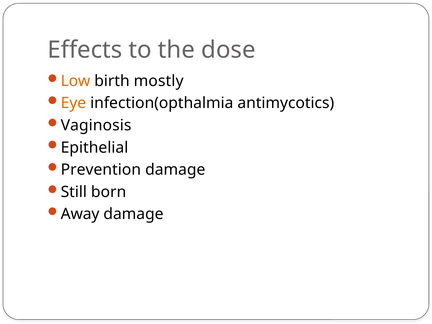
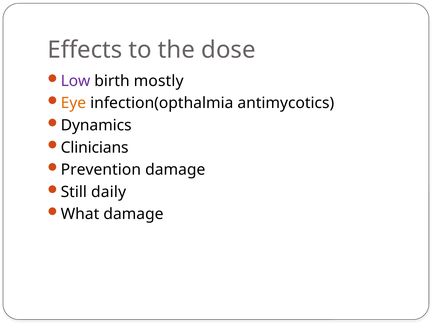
Low colour: orange -> purple (76, 81)
Vaginosis: Vaginosis -> Dynamics (96, 125)
Epithelial: Epithelial -> Clinicians (95, 148)
born: born -> daily (109, 192)
Away: Away -> What (80, 214)
